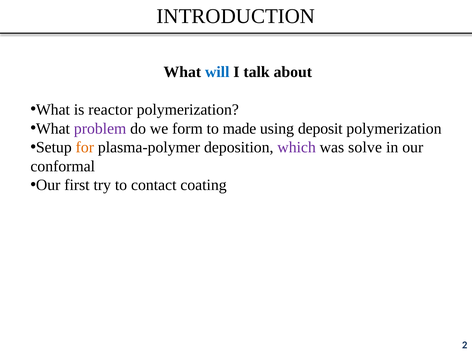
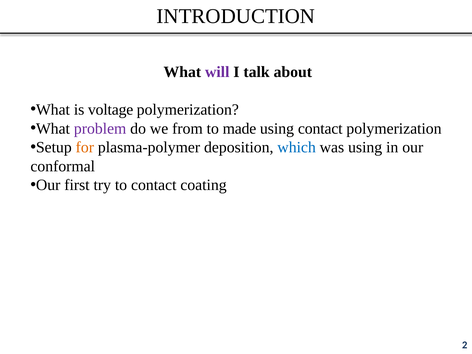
will colour: blue -> purple (217, 72)
reactor: reactor -> voltage (111, 110)
form: form -> from (187, 128)
using deposit: deposit -> contact (320, 128)
which colour: purple -> blue (297, 147)
was solve: solve -> using (365, 147)
